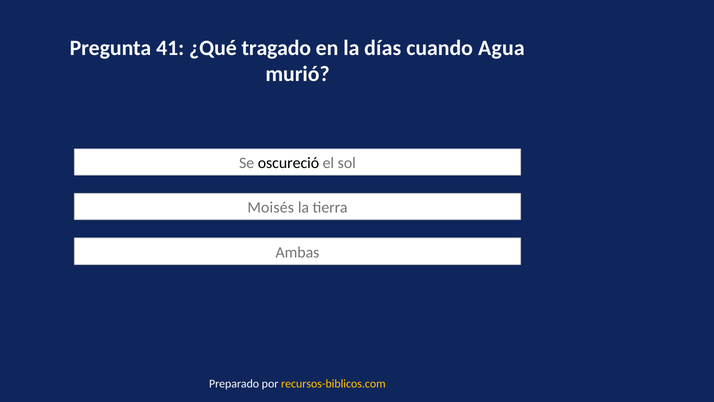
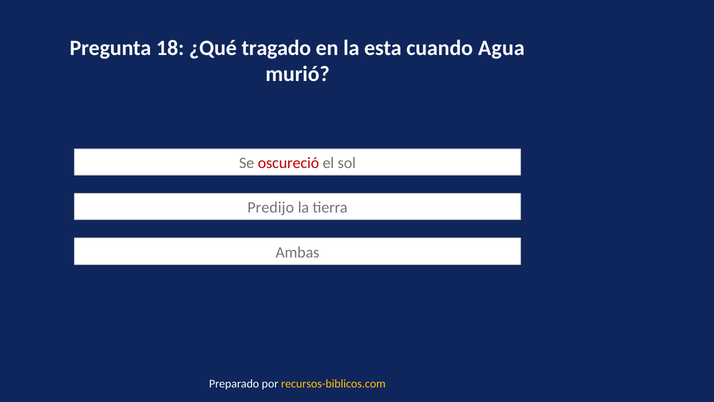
41: 41 -> 18 (170, 48)
días: días -> esta (383, 48)
oscureció colour: black -> red (288, 163)
Moisés: Moisés -> Predijo (271, 208)
